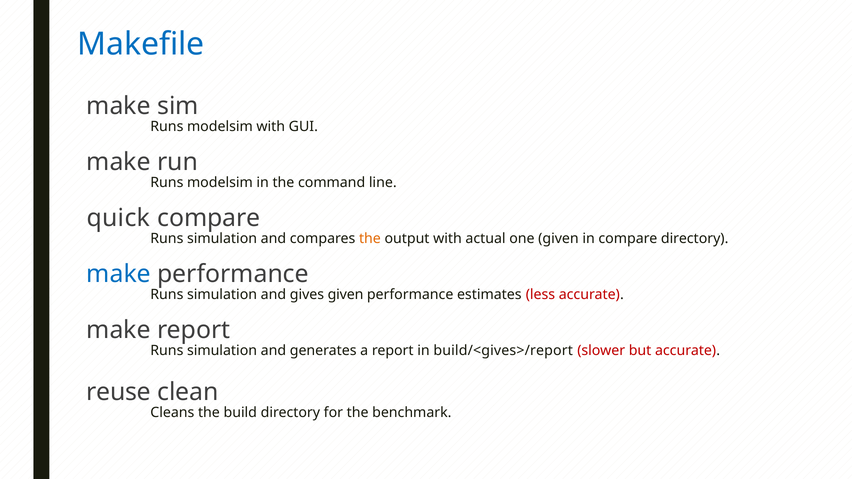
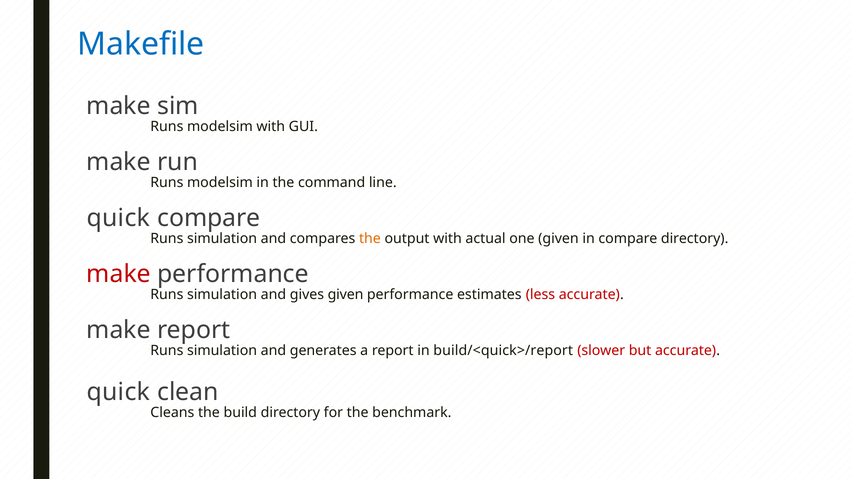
make colour: blue -> red (119, 274)
build/<gives>/report: build/<gives>/report -> build/<quick>/report (503, 351)
reuse: reuse -> quick (118, 392)
